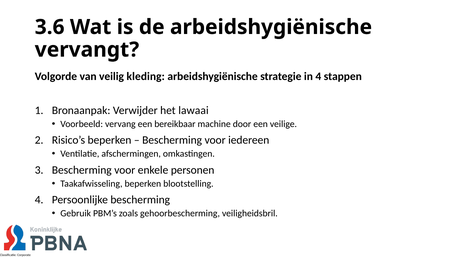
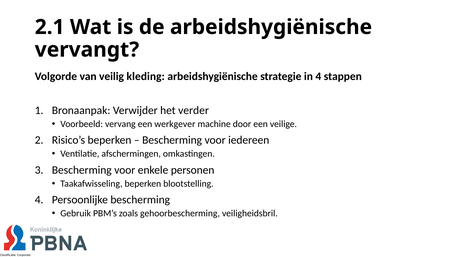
3.6: 3.6 -> 2.1 (50, 27)
lawaai: lawaai -> verder (194, 110)
bereikbaar: bereikbaar -> werkgever (175, 124)
